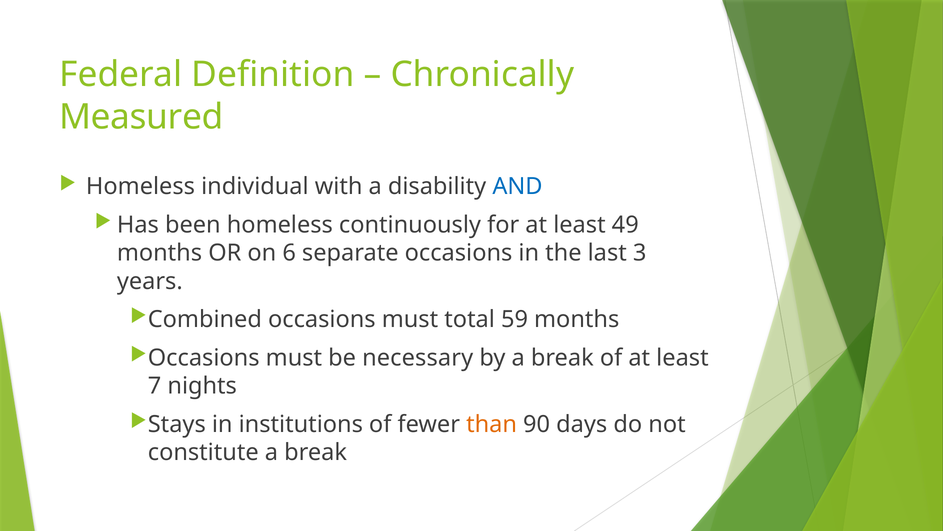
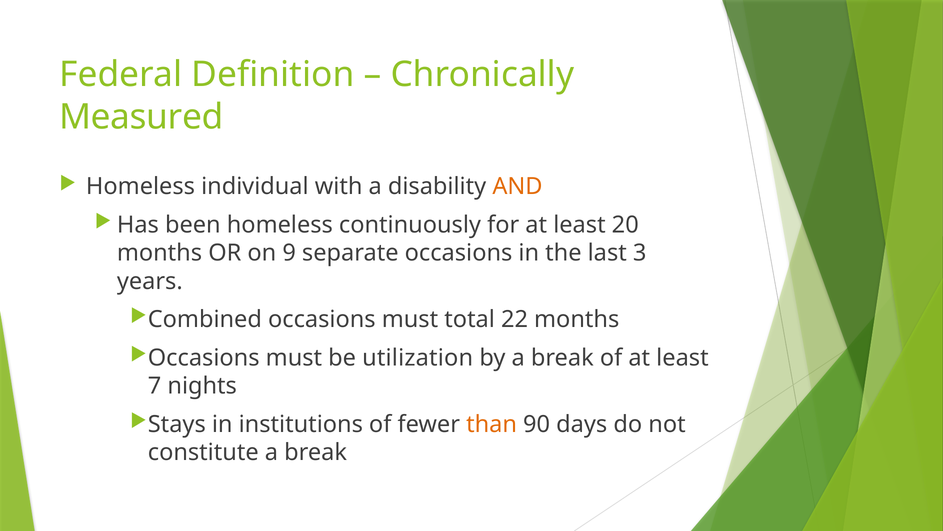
AND colour: blue -> orange (517, 186)
49: 49 -> 20 (625, 225)
6: 6 -> 9 (289, 253)
59: 59 -> 22 (515, 319)
necessary: necessary -> utilization (418, 357)
